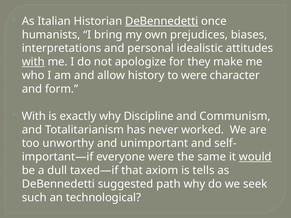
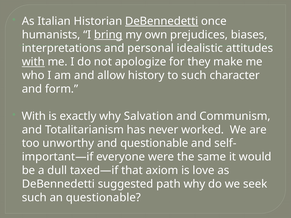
bring underline: none -> present (108, 35)
to were: were -> such (194, 75)
Discipline: Discipline -> Salvation (149, 116)
and unimportant: unimportant -> questionable (154, 143)
would underline: present -> none (255, 157)
tells: tells -> love (204, 171)
an technological: technological -> questionable (103, 198)
